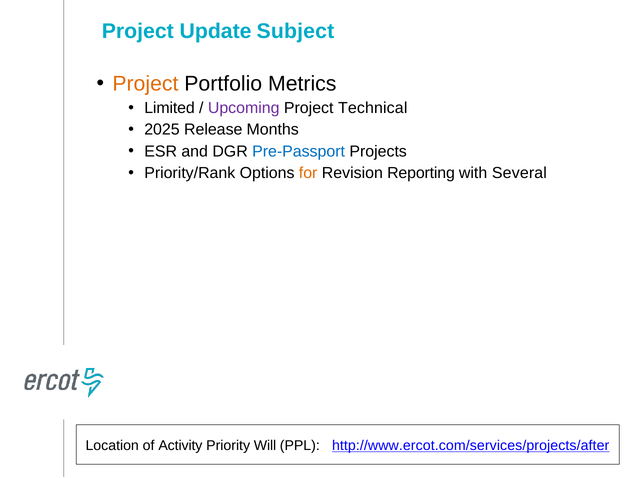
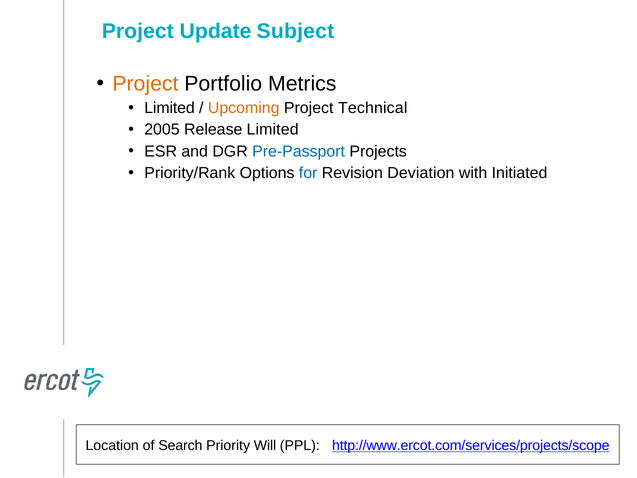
Upcoming colour: purple -> orange (244, 108)
2025: 2025 -> 2005 (162, 130)
Release Months: Months -> Limited (273, 130)
for colour: orange -> blue (308, 173)
Reporting: Reporting -> Deviation (421, 173)
Several: Several -> Initiated (520, 173)
Activity: Activity -> Search (180, 445)
http://www.ercot.com/services/projects/after: http://www.ercot.com/services/projects/after -> http://www.ercot.com/services/projects/scope (471, 445)
